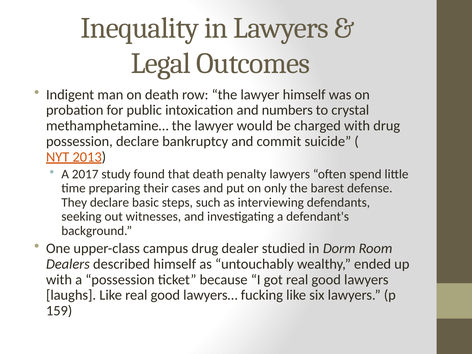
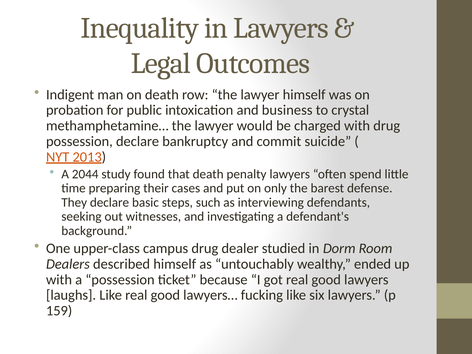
numbers: numbers -> business (287, 110)
2017: 2017 -> 2044 (85, 174)
